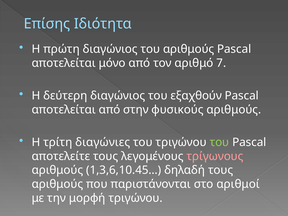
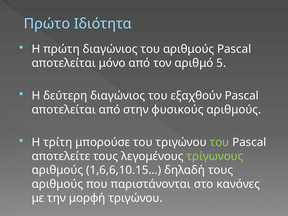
Επίσης: Επίσης -> Πρώτο (47, 24)
7: 7 -> 5 (221, 63)
διαγώνιες: διαγώνιες -> μπορούσε (103, 142)
τρίγωνους colour: pink -> light green (215, 156)
1,3,6,10.45…: 1,3,6,10.45… -> 1,6,6,10.15… (124, 170)
αριθμοί: αριθμοί -> κανόνες (238, 184)
